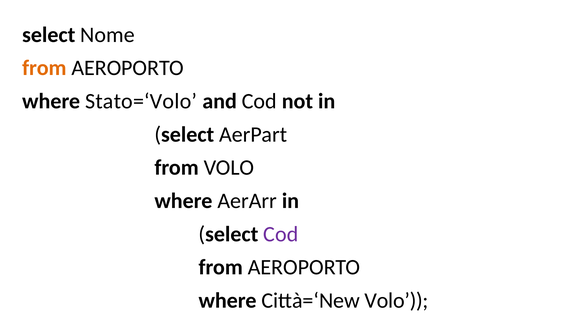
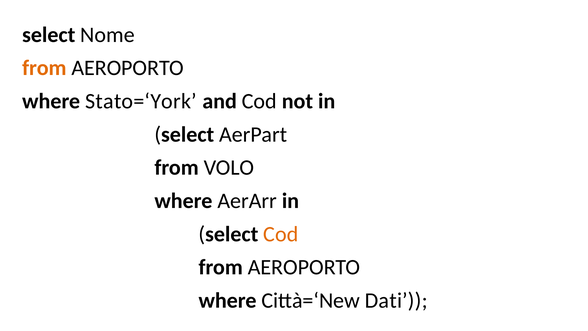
Stato=‘Volo: Stato=‘Volo -> Stato=‘York (141, 101)
Cod colour: purple -> orange (281, 234)
Città=‘New Volo: Volo -> Dati (396, 300)
